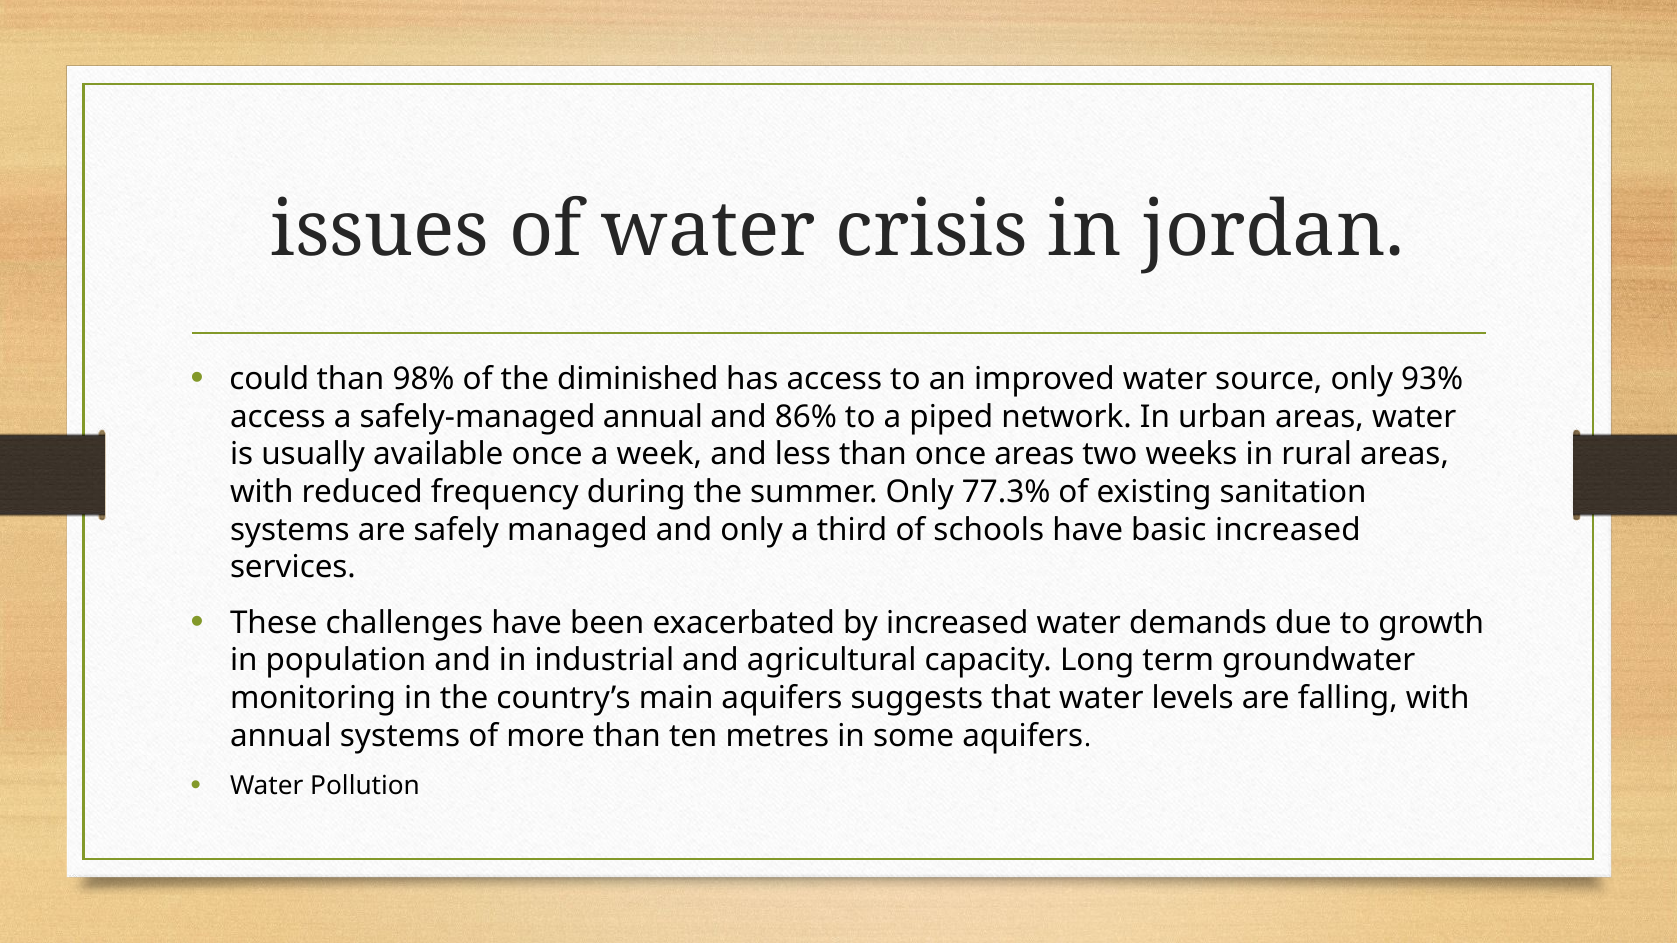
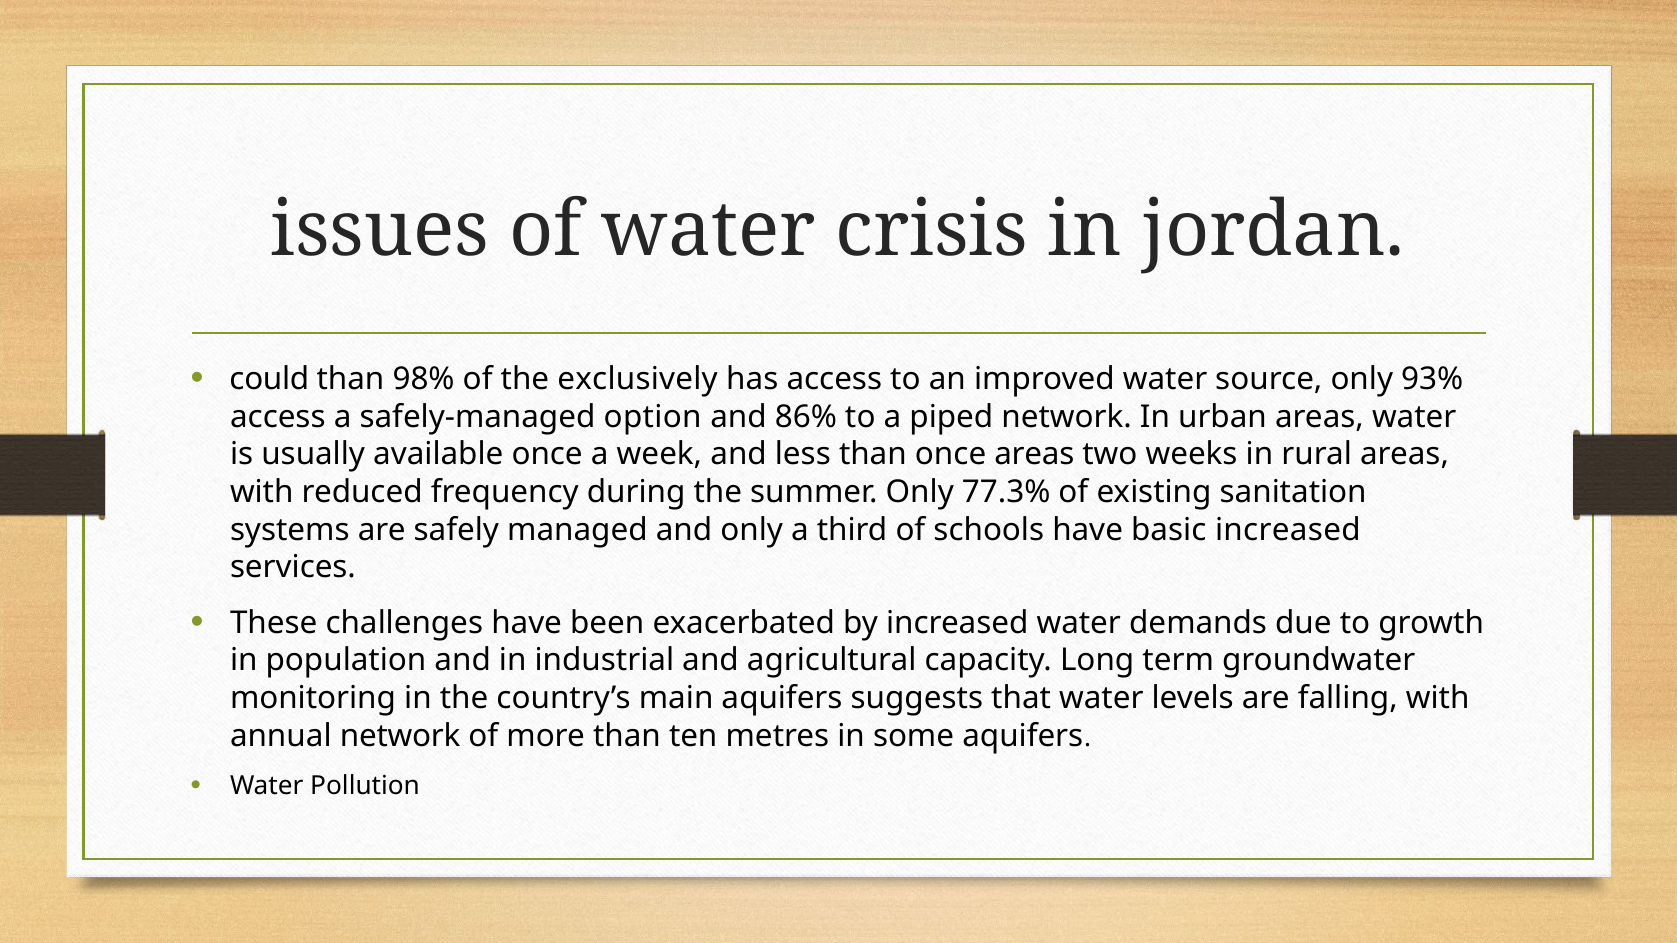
diminished: diminished -> exclusively (638, 379)
safely-managed annual: annual -> option (653, 417)
annual systems: systems -> network (400, 736)
